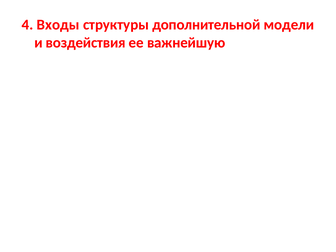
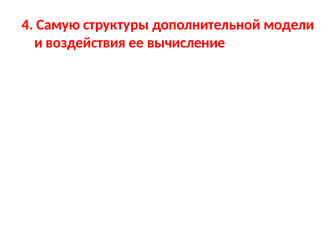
Входы: Входы -> Самую (58, 25)
важнейшую: важнейшую -> вычисление (186, 43)
